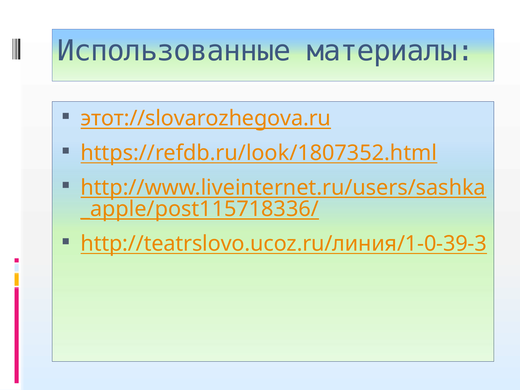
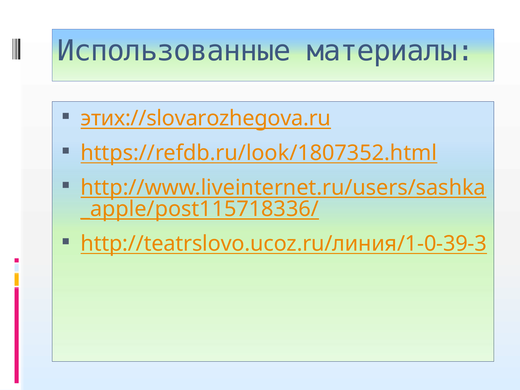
этот://slovarozhegova.ru: этот://slovarozhegova.ru -> этих://slovarozhegova.ru (206, 118)
